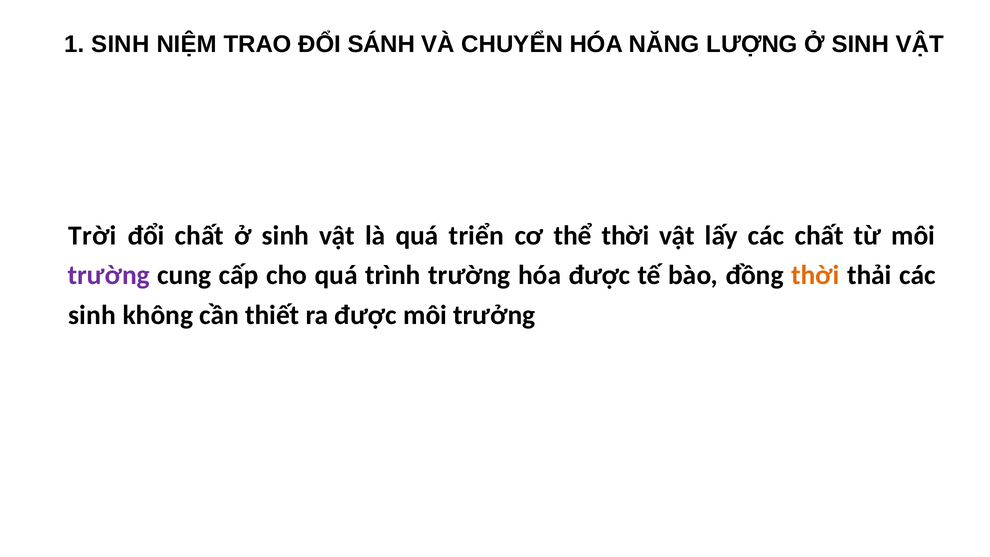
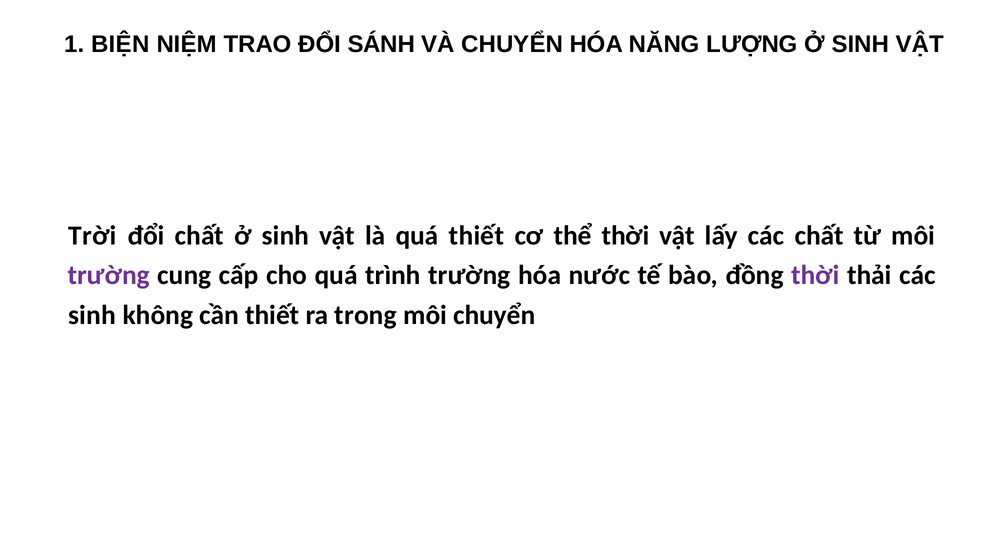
1 SINH: SINH -> BIỆN (120, 44)
quá triển: triển -> thiết (476, 236)
hóa được: được -> nước (599, 275)
thời colour: orange -> purple (815, 275)
ra được: được -> trong (366, 315)
môi trưởng: trưởng -> chuyển (494, 315)
